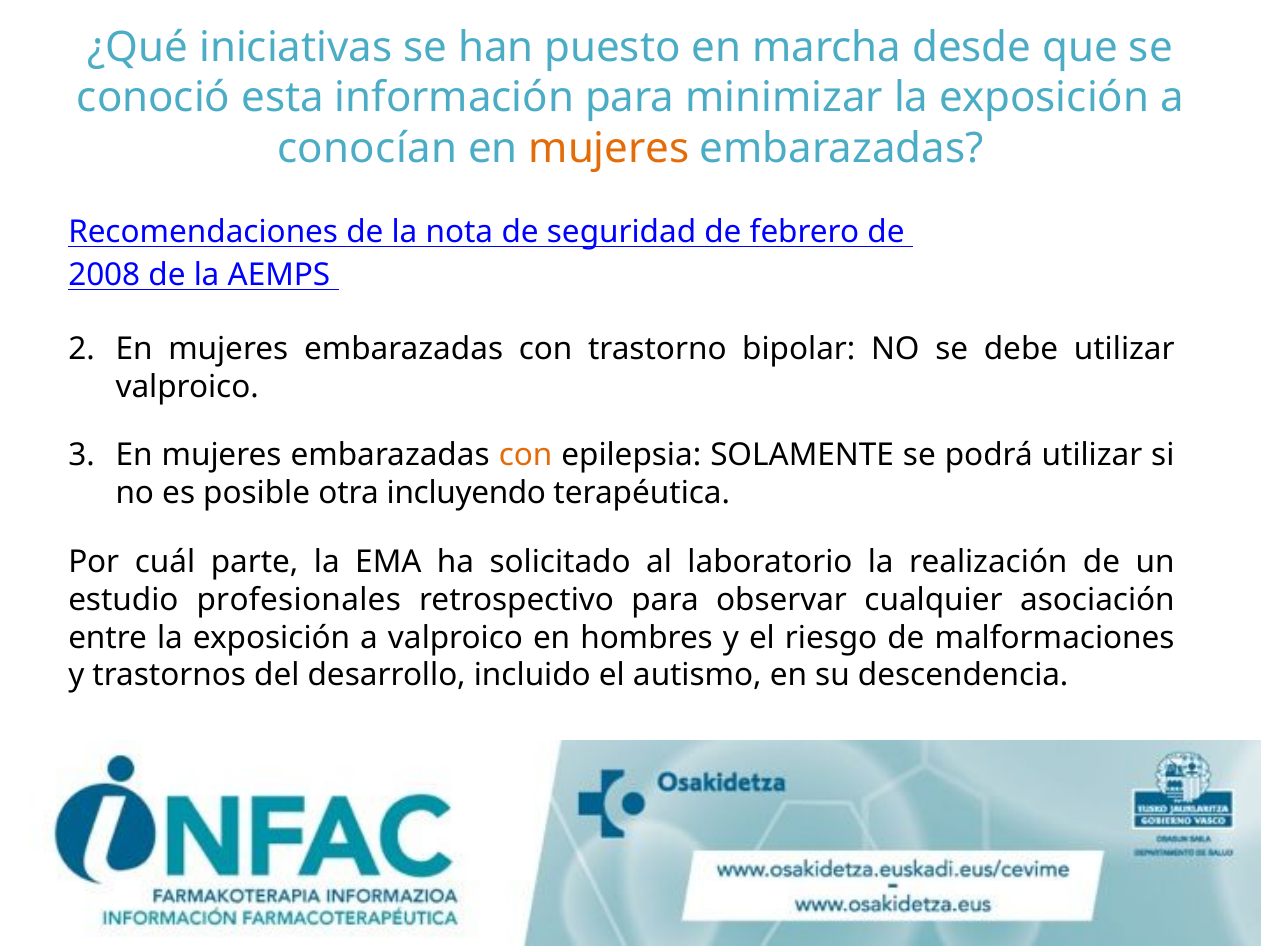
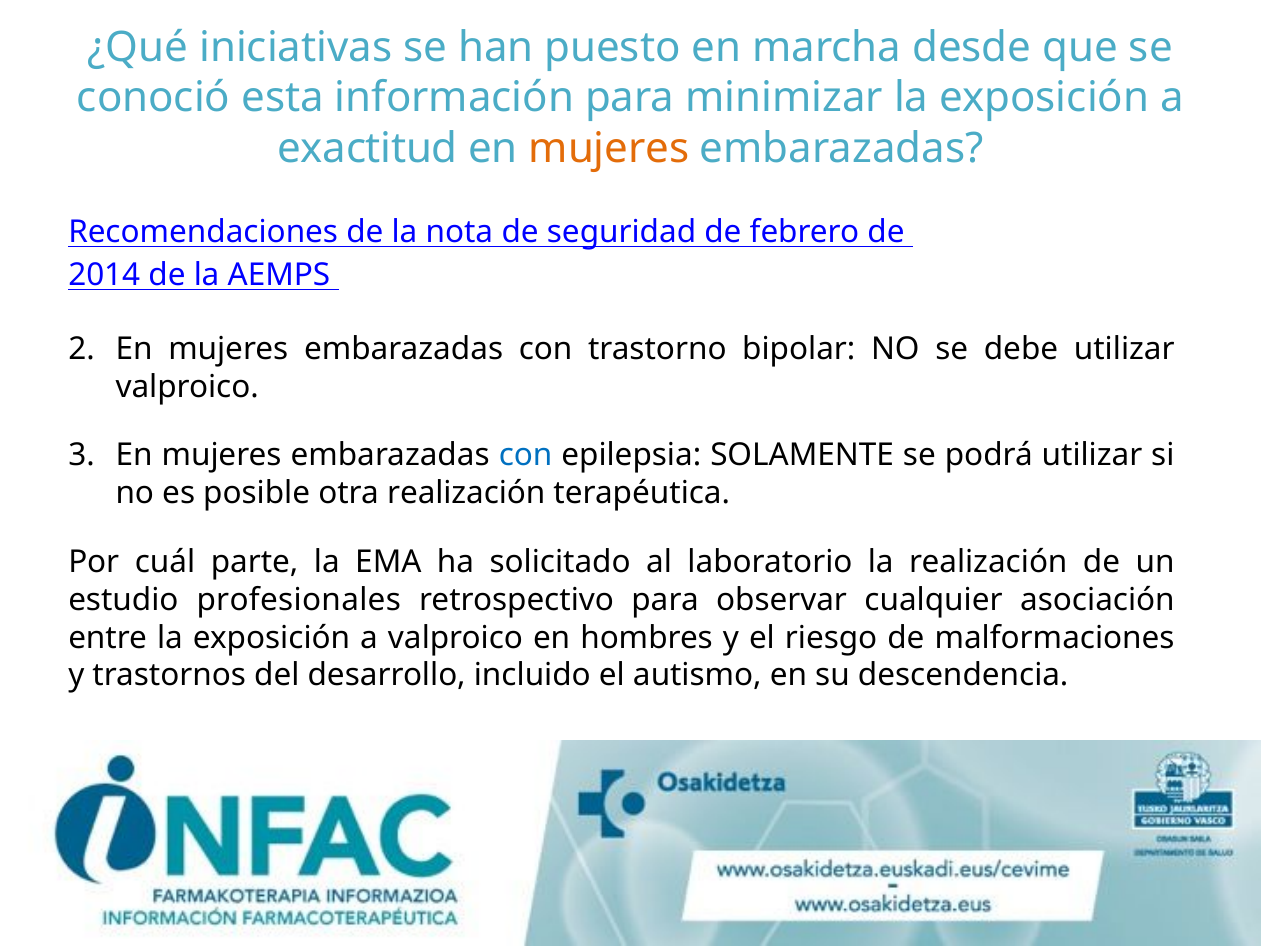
conocían: conocían -> exactitud (368, 148)
2008: 2008 -> 2014 (104, 275)
con colour: orange -> blue (526, 455)
otra incluyendo: incluyendo -> realización (466, 493)
